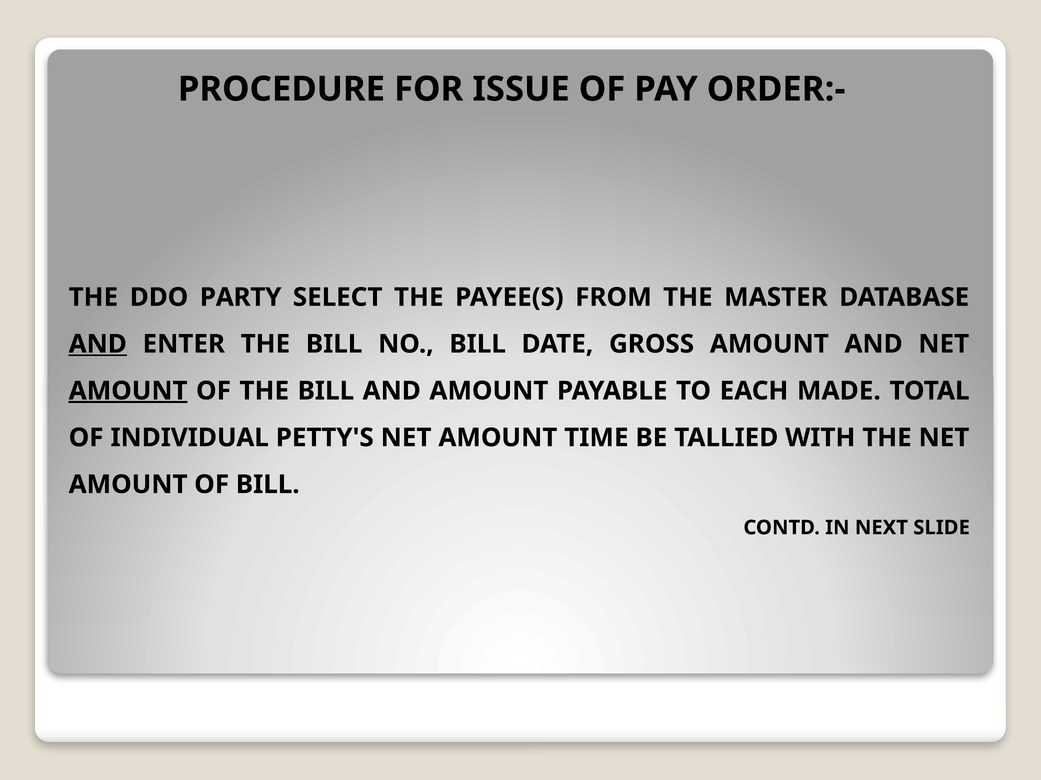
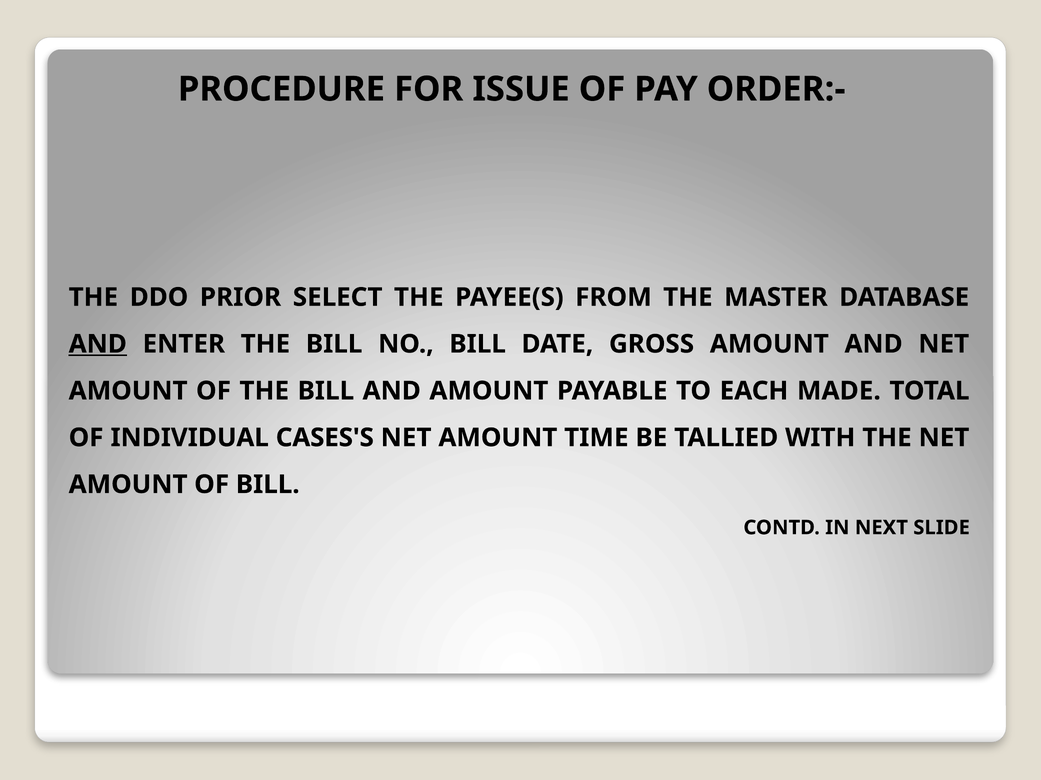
PARTY: PARTY -> PRIOR (240, 298)
AMOUNT underline: present -> none (128, 391)
PETTY'S: PETTY'S -> CASES'S (325, 438)
